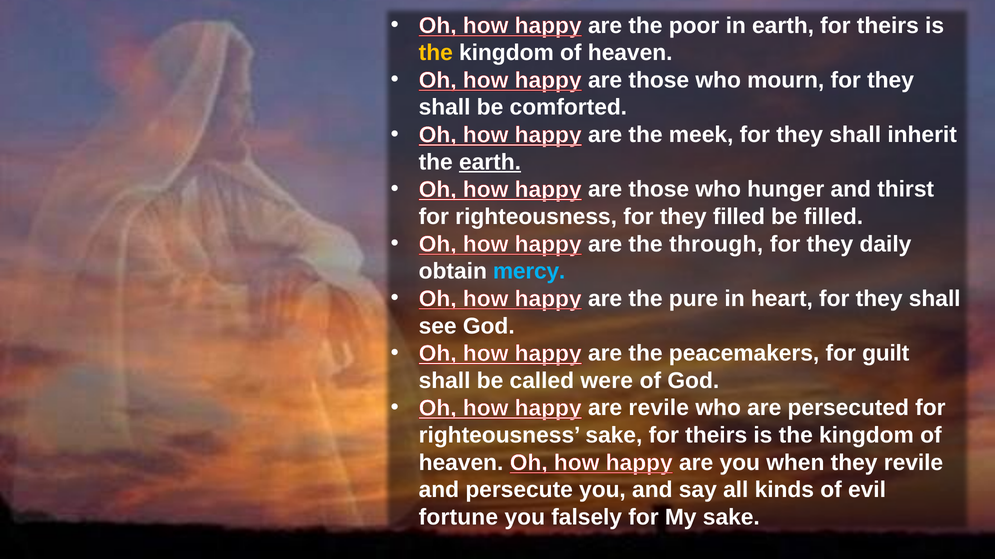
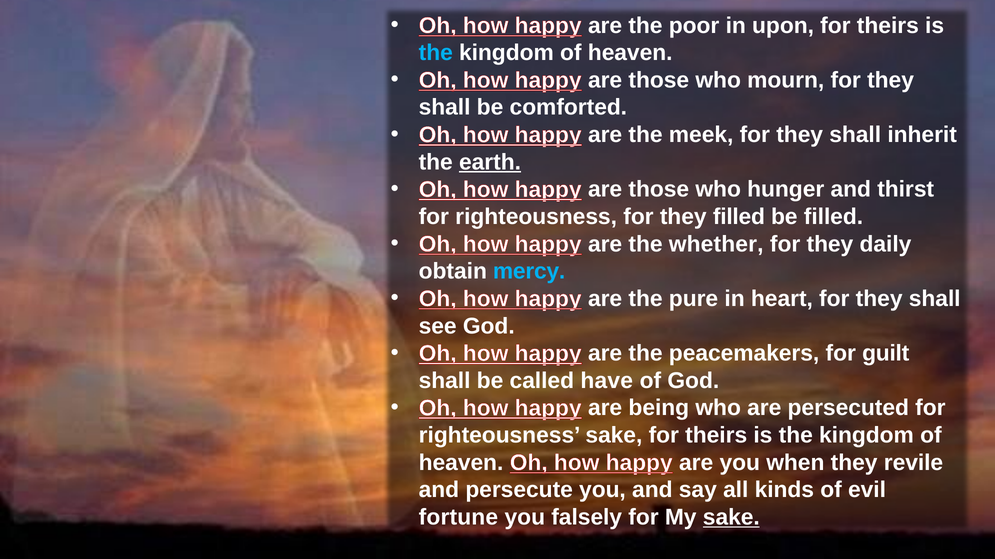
in earth: earth -> upon (783, 26)
the colour: yellow -> light blue (436, 53)
through: through -> whether (716, 244)
were: were -> have (607, 381)
are revile: revile -> being (659, 408)
sake underline: none -> present (731, 518)
